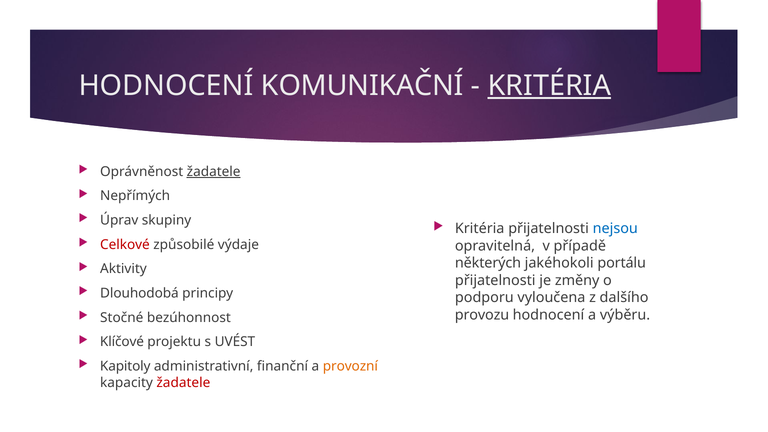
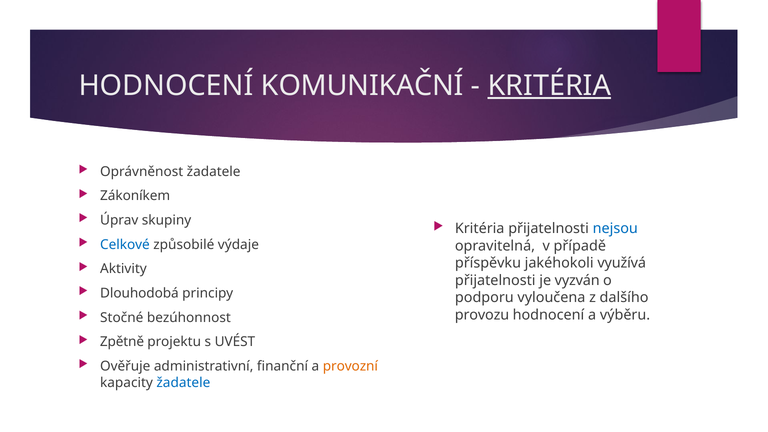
žadatele underline: present -> none (214, 172)
Nepřímých: Nepřímých -> Zákoníkem (135, 196)
Celkové colour: red -> blue (125, 245)
některých: některých -> příspěvku (488, 263)
portálu: portálu -> využívá (622, 263)
změny: změny -> vyzván (577, 280)
Klíčové: Klíčové -> Zpětně (122, 342)
Kapitoly: Kapitoly -> Ověřuje (125, 366)
žadatele colour: red -> blue (183, 383)
